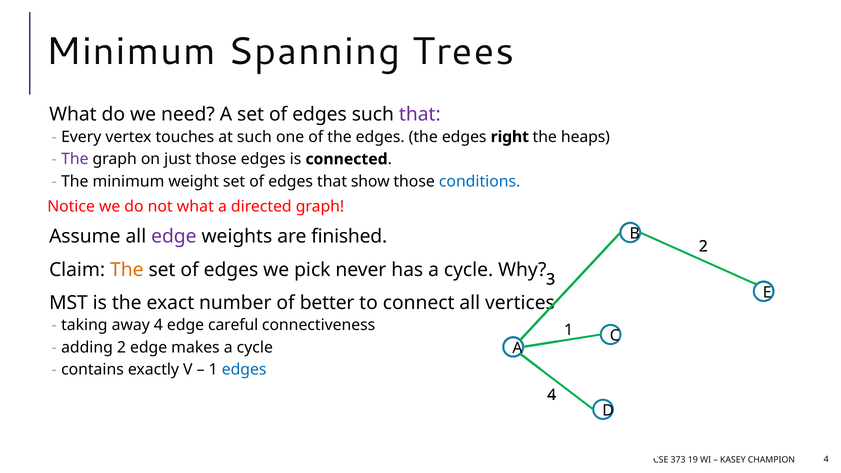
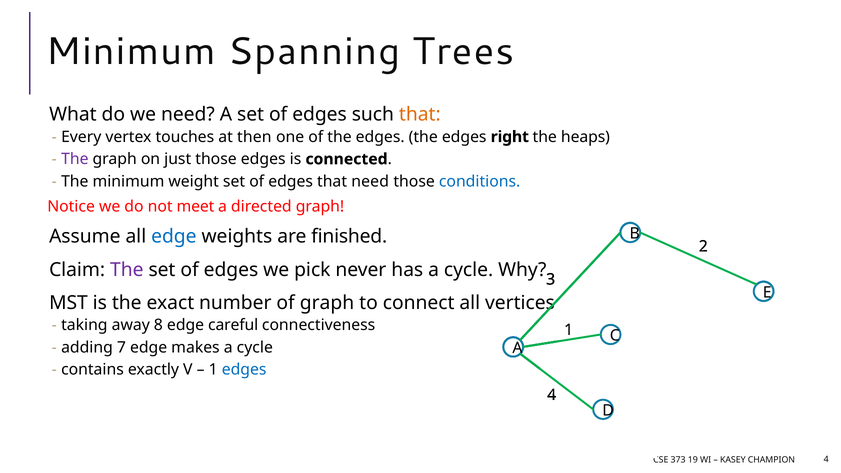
that colour: purple -> orange (420, 114)
at such: such -> then (254, 137)
that show: show -> need (370, 181)
not what: what -> meet (195, 207)
edge colour: purple -> blue (174, 237)
The colour: orange -> purple (127, 270)
of better: better -> graph (327, 303)
away 4: 4 -> 8 (158, 325)
adding 2: 2 -> 7 (121, 347)
